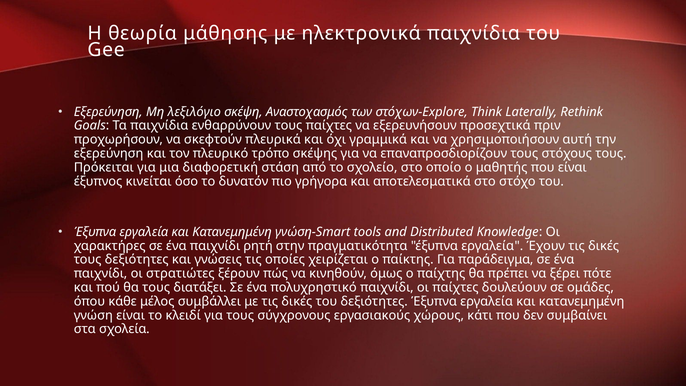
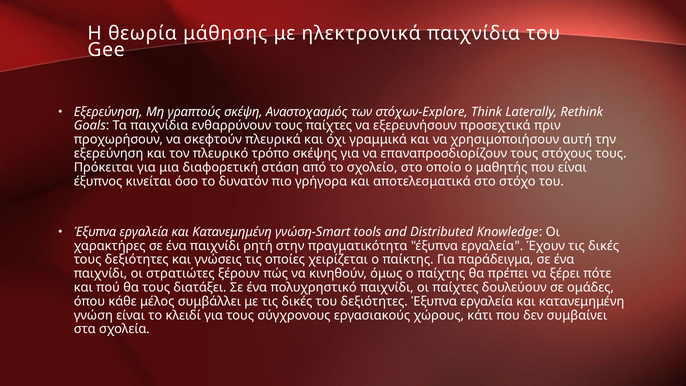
λεξιλόγιο: λεξιλόγιο -> γραπτούς (194, 112)
